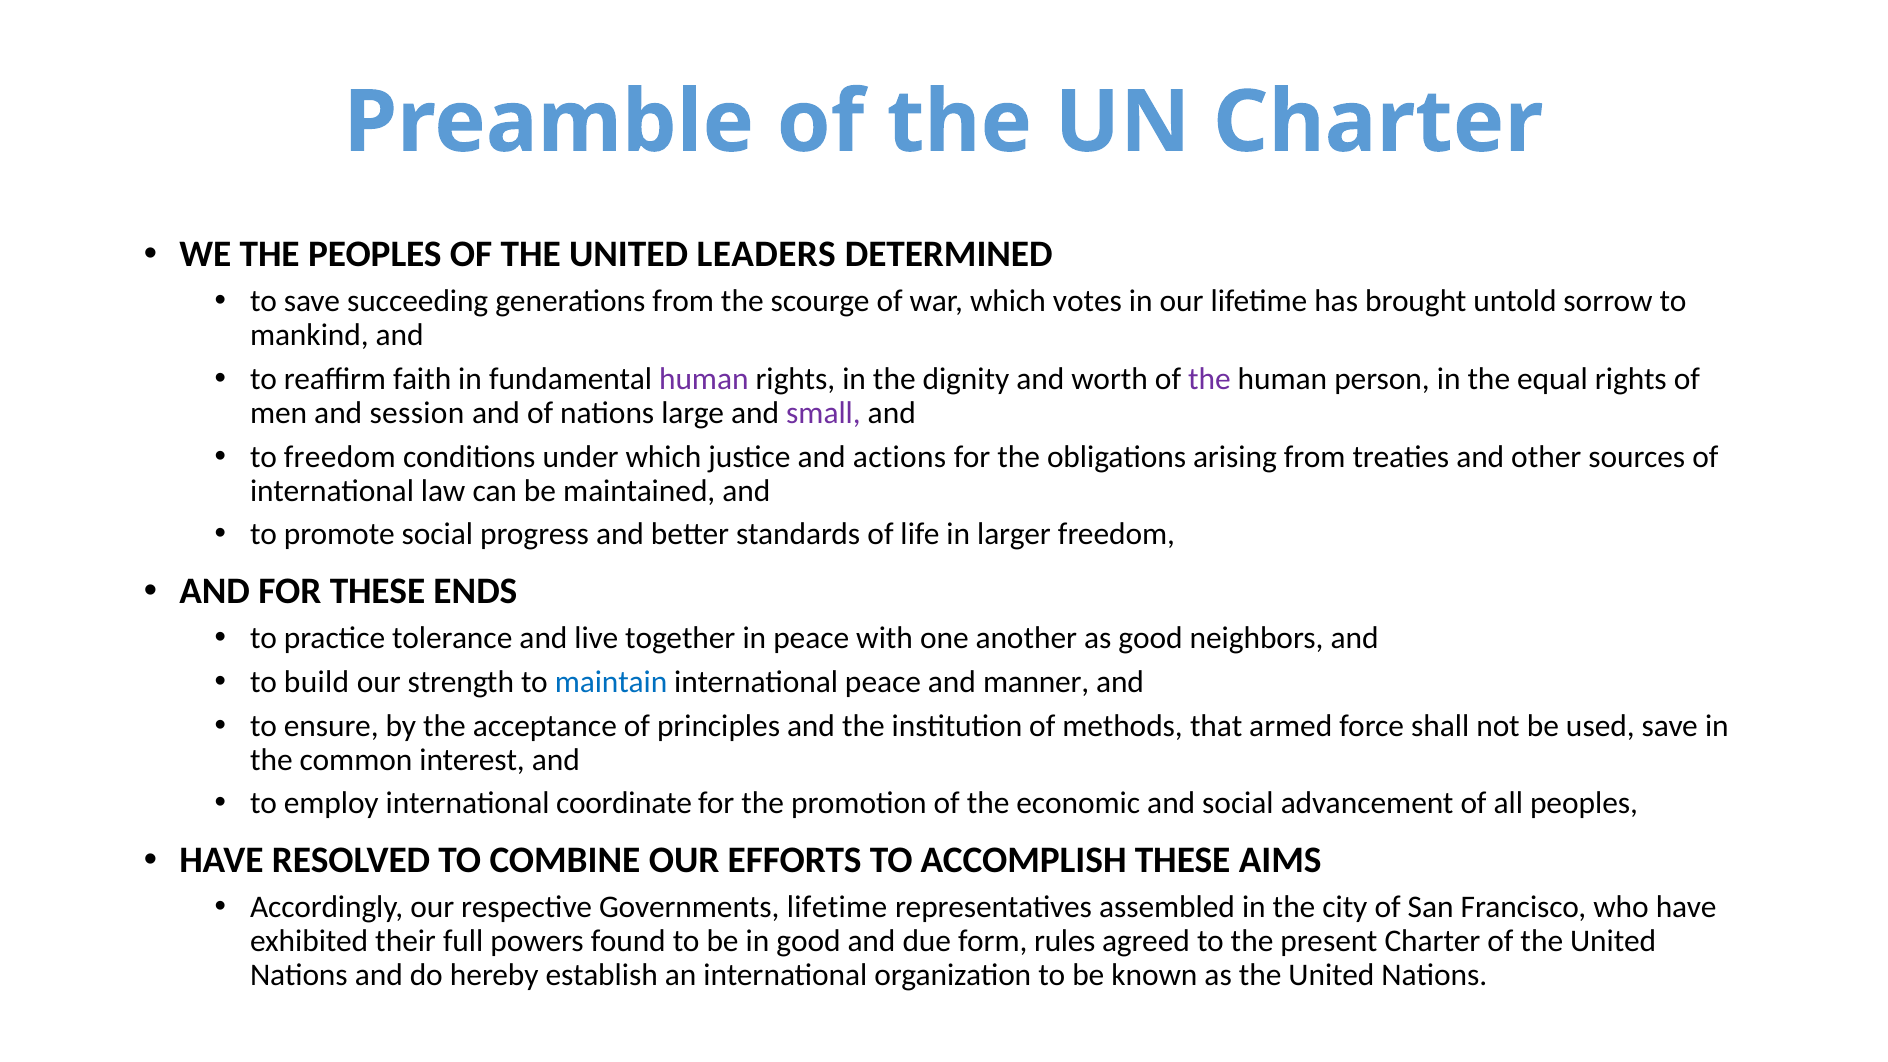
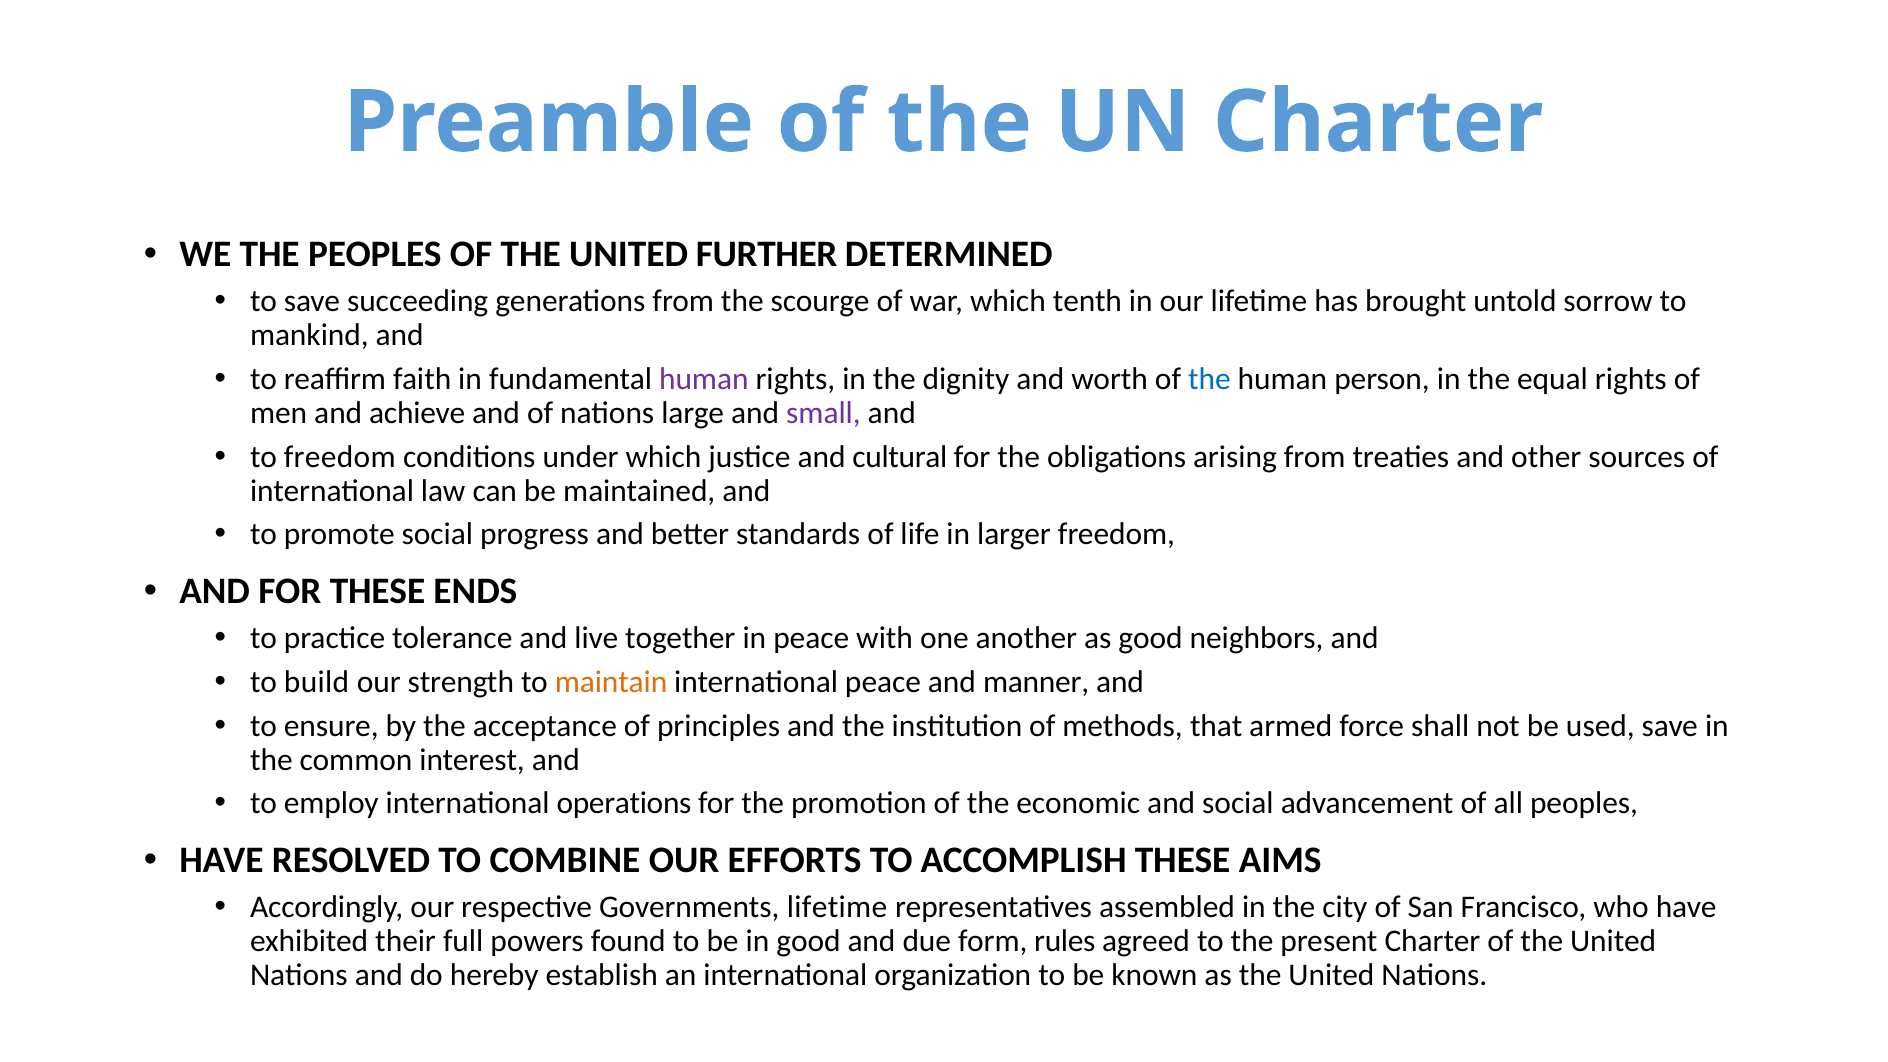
LEADERS: LEADERS -> FURTHER (767, 254)
votes: votes -> tenth (1087, 301)
the colour: purple -> blue (1209, 379)
session: session -> achieve (417, 413)
actions: actions -> cultural (900, 457)
maintain colour: blue -> orange (611, 682)
coordinate: coordinate -> operations (624, 803)
